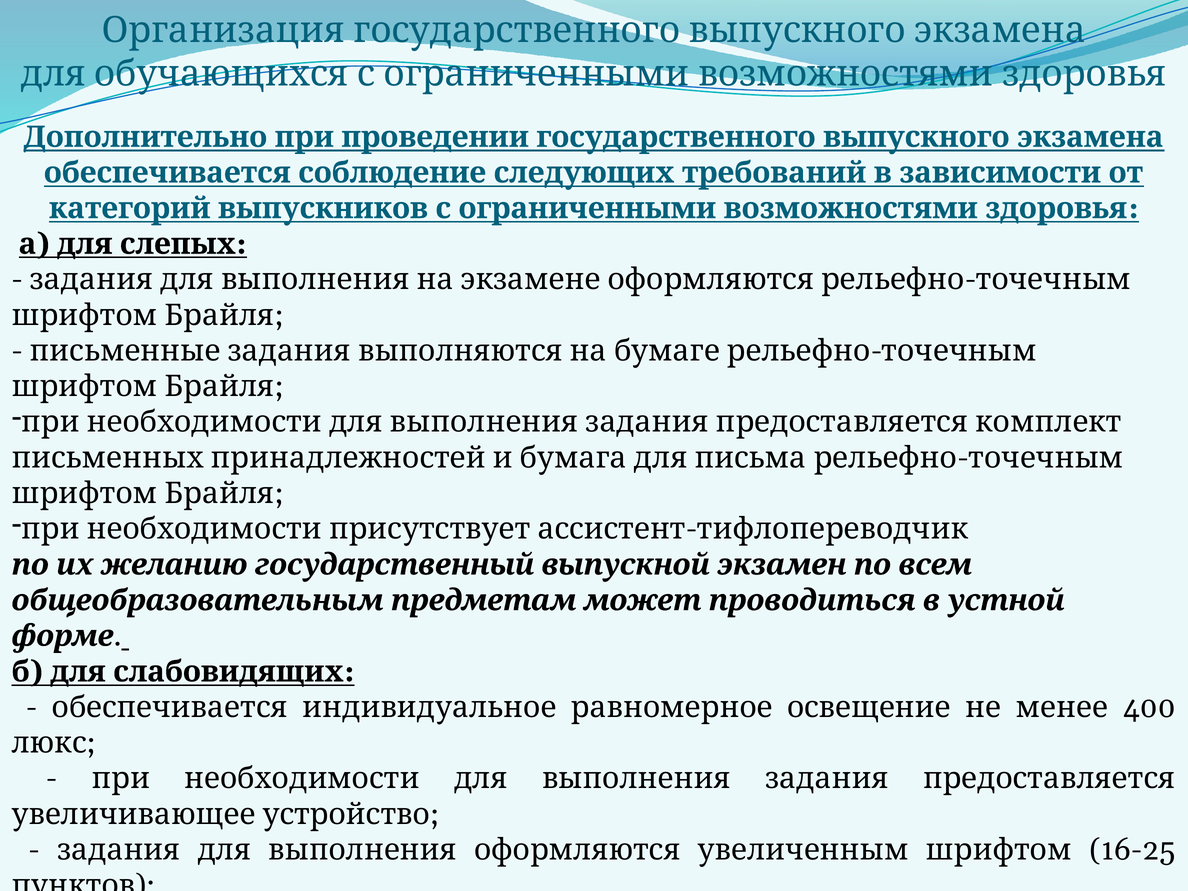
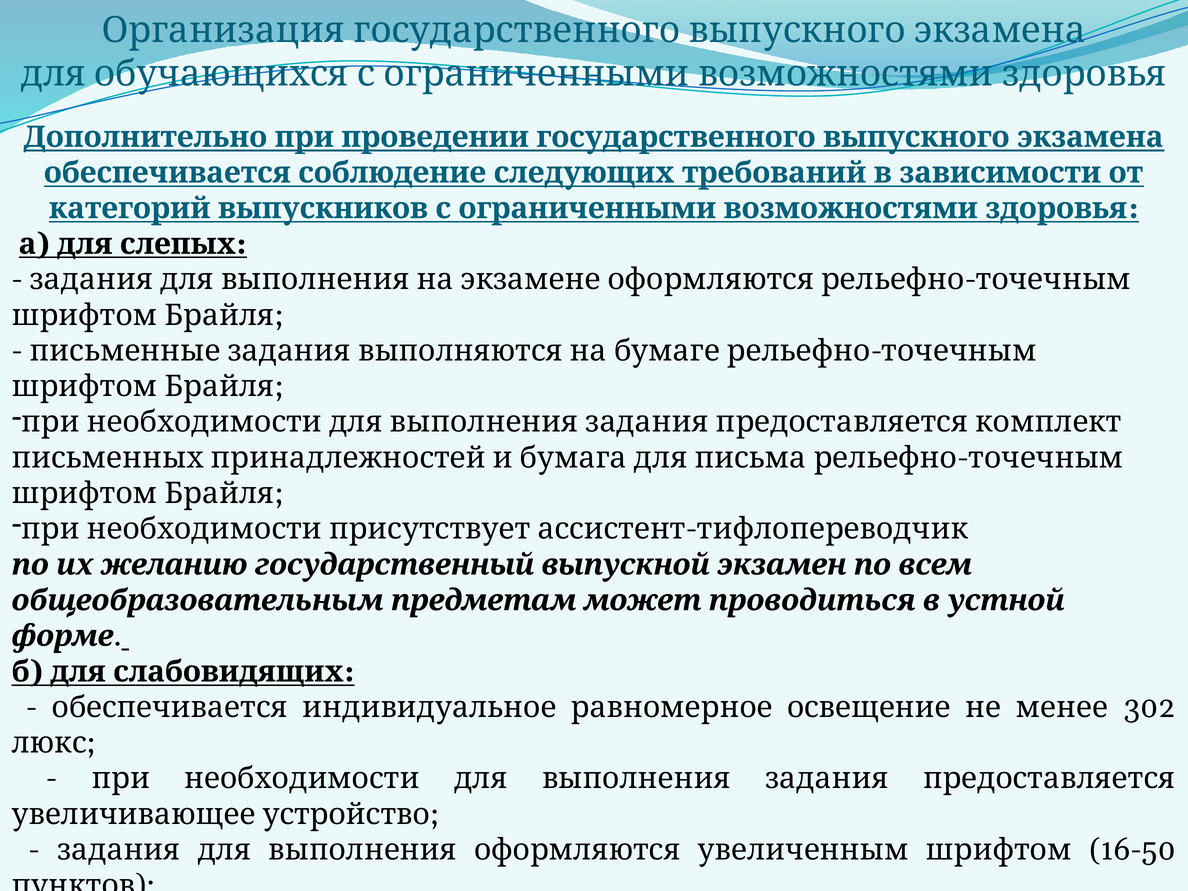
400: 400 -> 302 (1150, 707)
16-25: 16-25 -> 16-50 (1133, 850)
